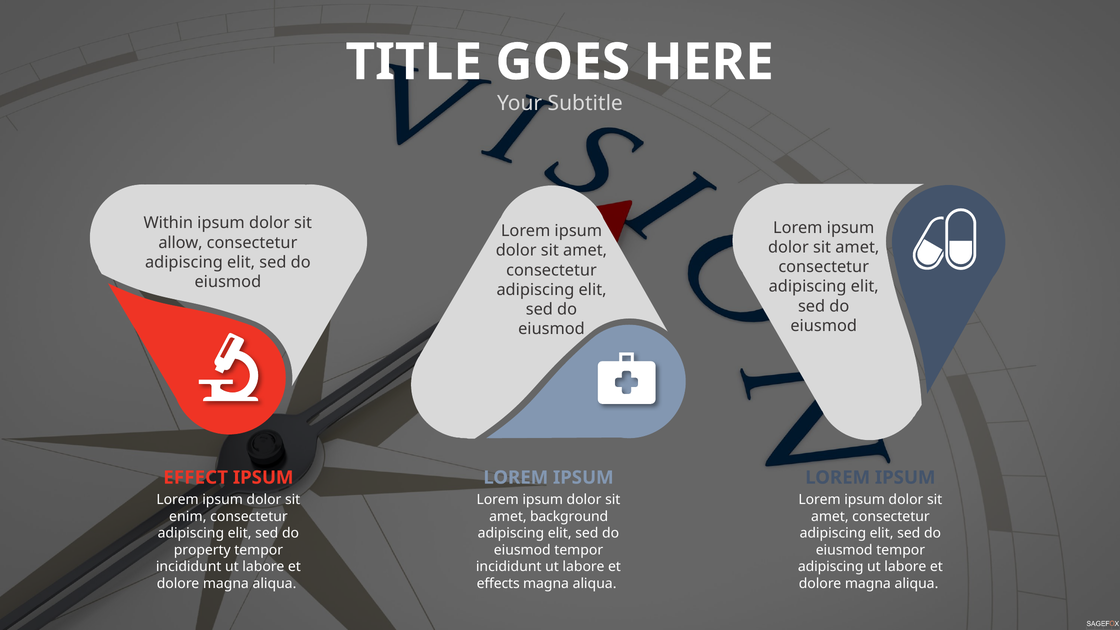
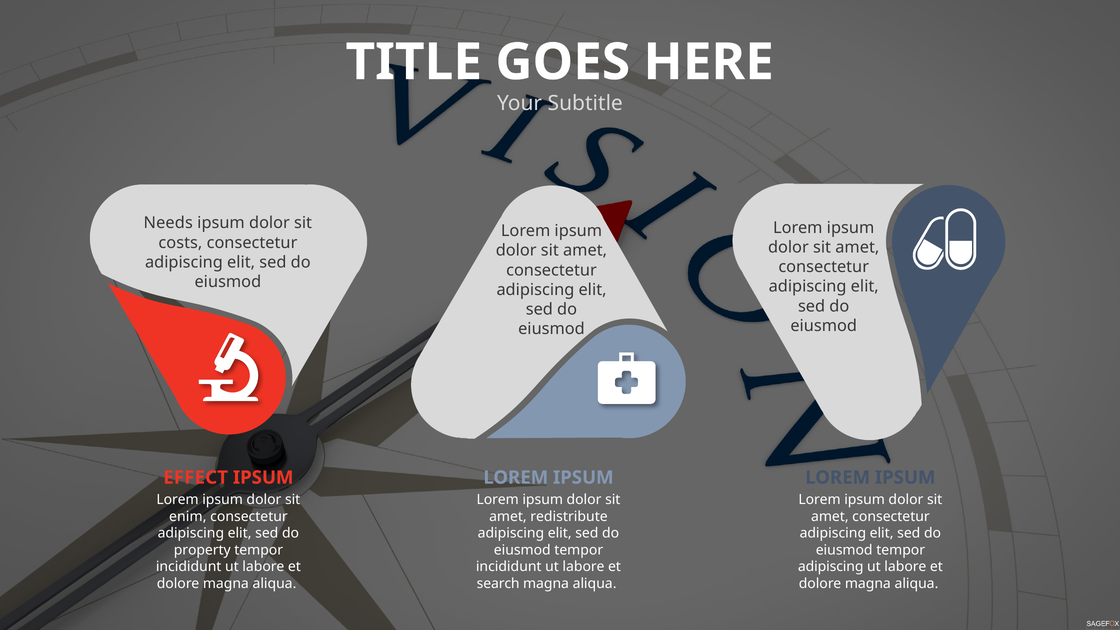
Within: Within -> Needs (168, 223)
allow: allow -> costs (180, 243)
background: background -> redistribute (569, 516)
effects: effects -> search (498, 584)
